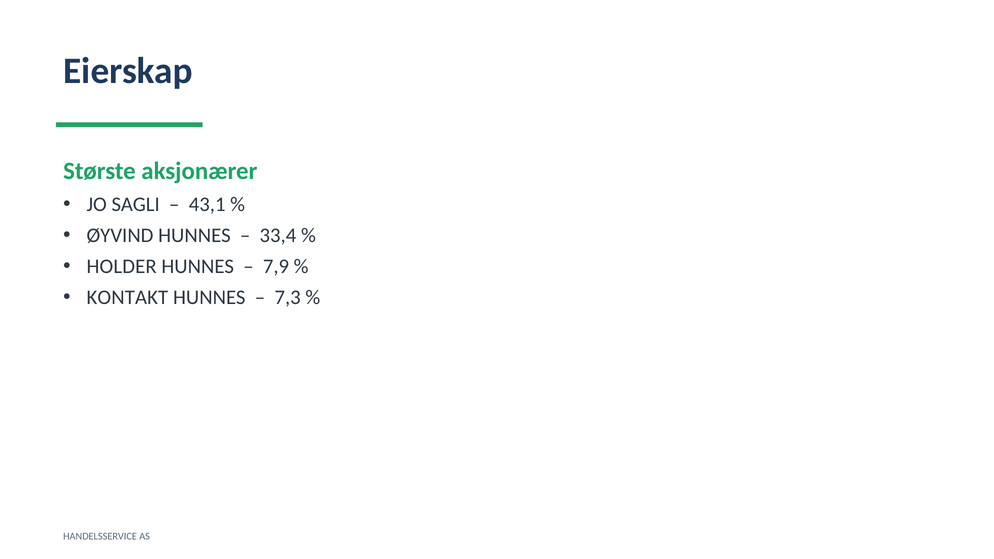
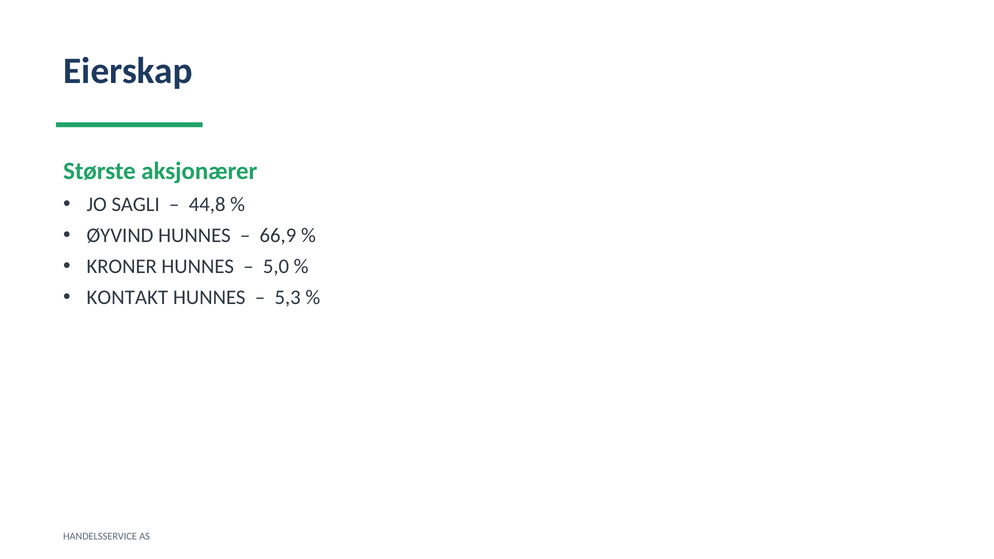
43,1: 43,1 -> 44,8 (207, 204)
33,4: 33,4 -> 66,9 (278, 235)
HOLDER: HOLDER -> KRONER (122, 267)
7,9: 7,9 -> 5,0 (276, 267)
7,3: 7,3 -> 5,3 (288, 298)
